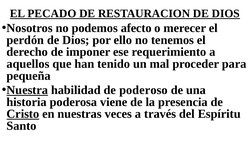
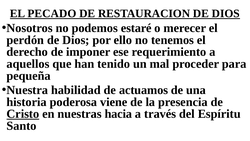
afecto: afecto -> estaré (136, 28)
Nuestra underline: present -> none (27, 90)
poderoso: poderoso -> actuamos (144, 90)
veces: veces -> hacia (118, 114)
